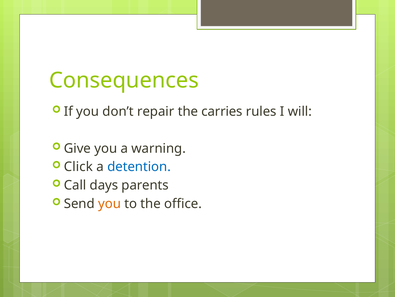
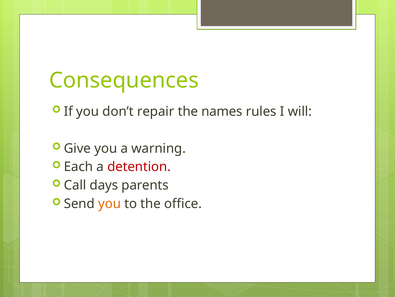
carries: carries -> names (222, 111)
Click: Click -> Each (78, 166)
detention colour: blue -> red (139, 166)
